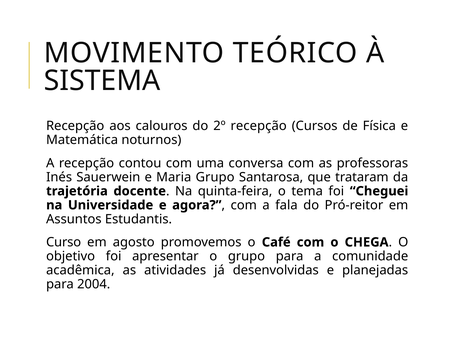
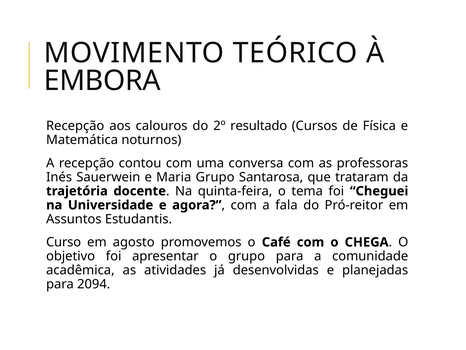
SISTEMA: SISTEMA -> EMBORA (102, 81)
2º recepção: recepção -> resultado (259, 126)
2004: 2004 -> 2094 (94, 284)
